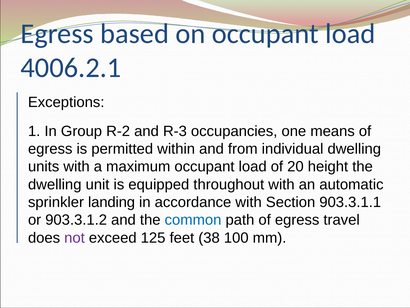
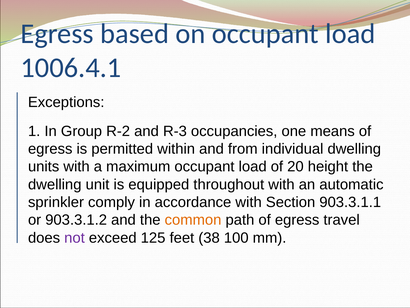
4006.2.1: 4006.2.1 -> 1006.4.1 (71, 68)
landing: landing -> comply (112, 202)
common colour: blue -> orange (193, 220)
